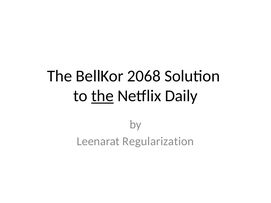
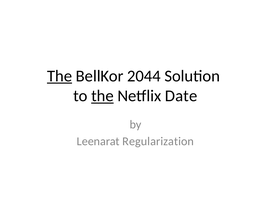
The underline: none -> present (60, 76)
2068: 2068 -> 2044 (144, 76)
Daily: Daily -> Date (181, 96)
